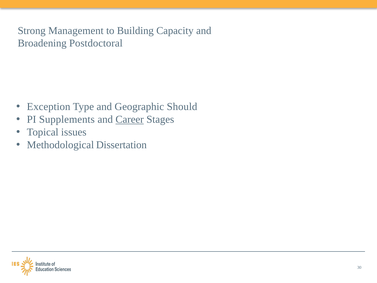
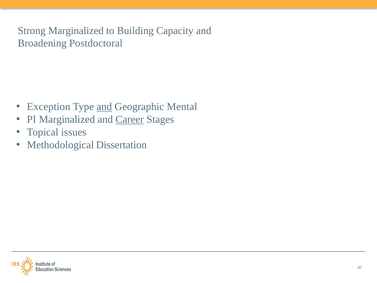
Strong Management: Management -> Marginalized (76, 31)
and underline: none -> present (104, 107)
Should: Should -> Mental (182, 107)
PI Supplements: Supplements -> Marginalized (67, 119)
